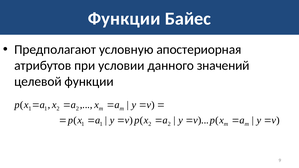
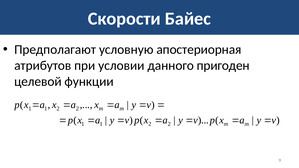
Функции: Функции -> Скорости (124, 19)
значений: значений -> пригоден (223, 66)
